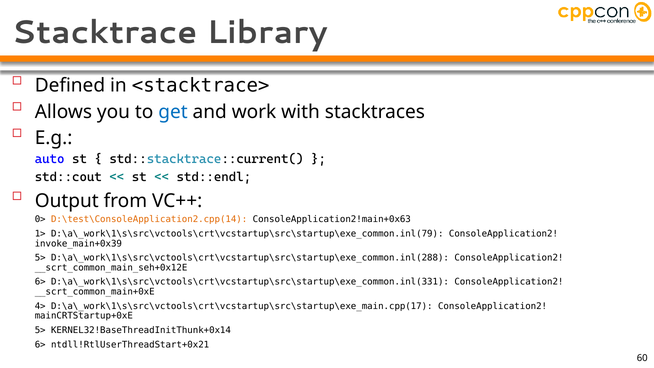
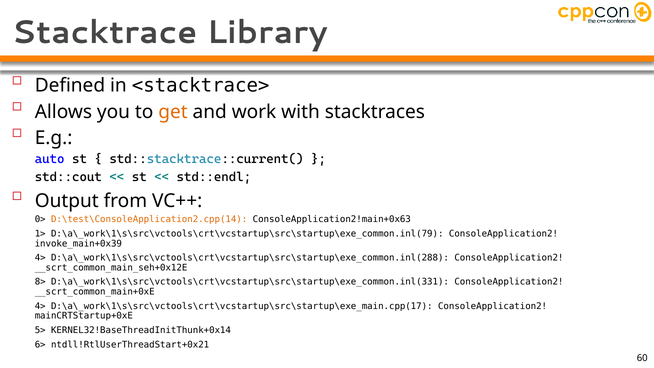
get colour: blue -> orange (173, 112)
5>: 5> -> 4> (40, 258)
6>: 6> -> 8> (40, 282)
